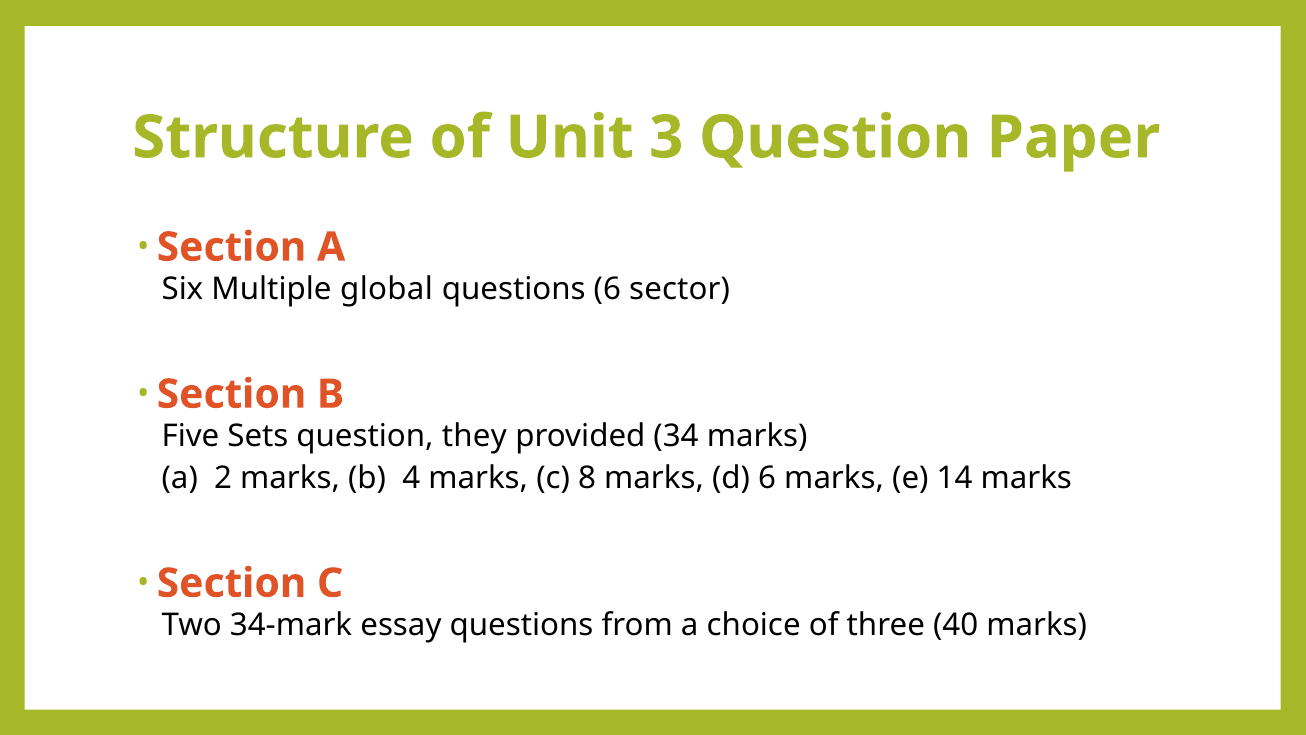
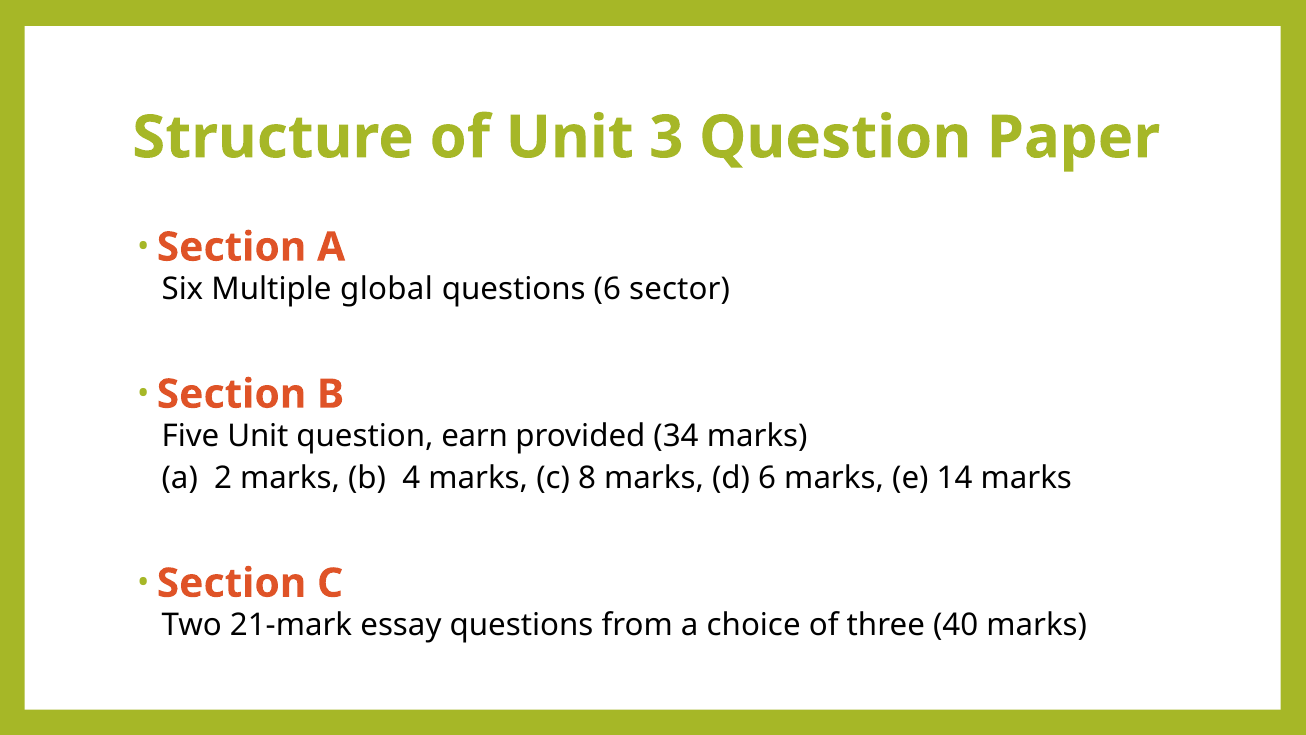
Five Sets: Sets -> Unit (258, 436)
they: they -> earn (475, 436)
34-mark: 34-mark -> 21-mark (291, 625)
